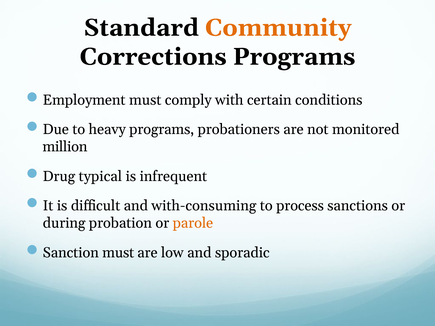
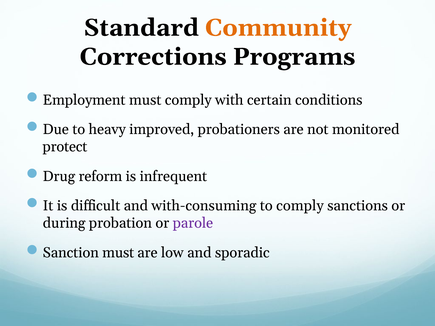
heavy programs: programs -> improved (162, 130)
million: million -> protect (65, 147)
typical: typical -> reform (100, 176)
to process: process -> comply (300, 206)
parole colour: orange -> purple (193, 223)
